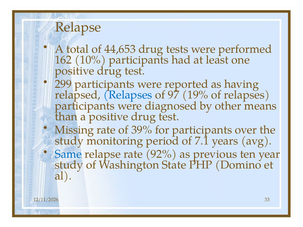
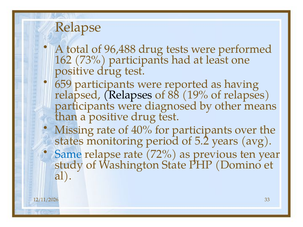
44,653: 44,653 -> 96,488 (120, 49)
10%: 10% -> 73% (90, 60)
299: 299 -> 659 (63, 84)
Relapses colour: blue -> black (128, 95)
97: 97 -> 88 (174, 95)
39%: 39% -> 40% (142, 130)
study: study -> states (69, 141)
7.1: 7.1 -> 5.2 (202, 141)
92%: 92% -> 72% (161, 154)
